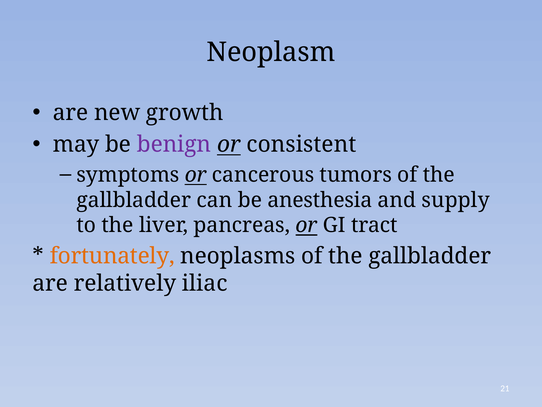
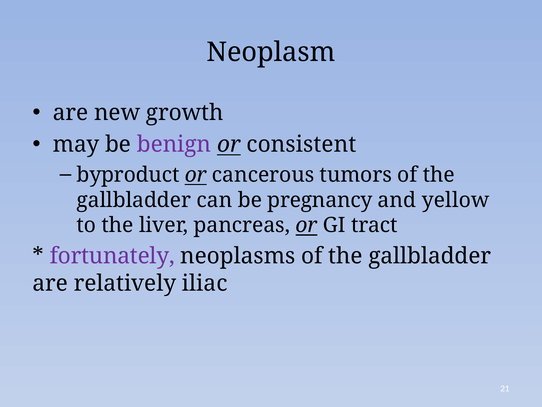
symptoms: symptoms -> byproduct (128, 175)
anesthesia: anesthesia -> pregnancy (320, 200)
supply: supply -> yellow (455, 200)
fortunately colour: orange -> purple (112, 256)
